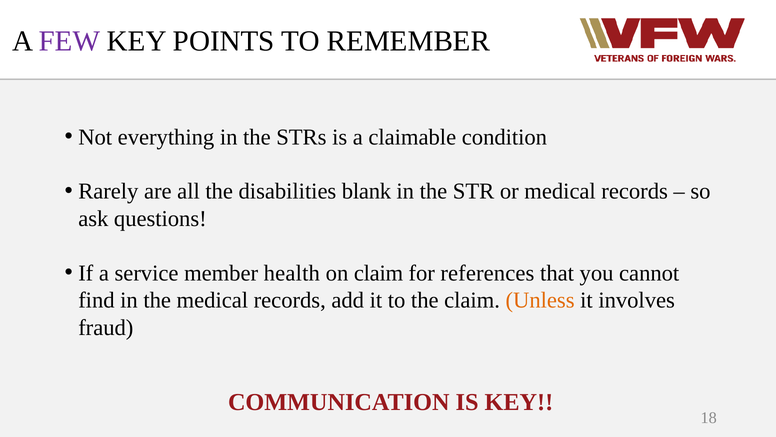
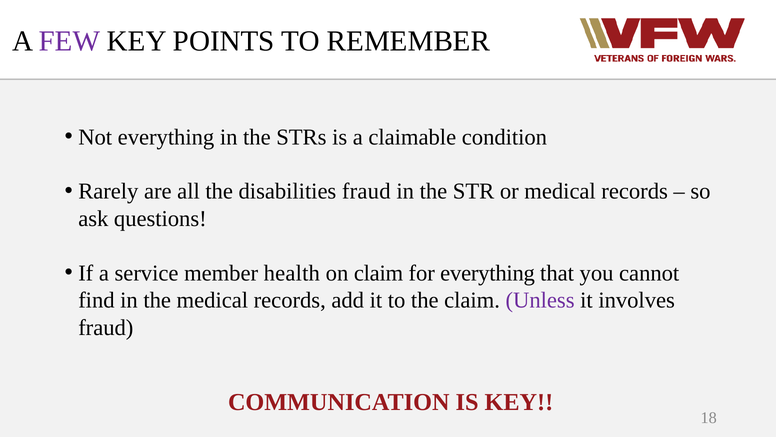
disabilities blank: blank -> fraud (366, 191)
for references: references -> everything (488, 273)
Unless colour: orange -> purple (540, 300)
